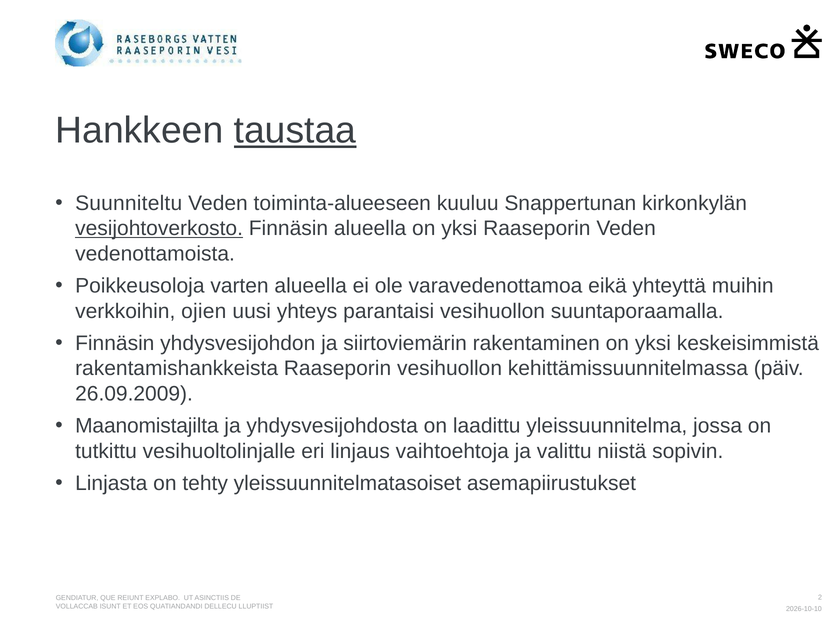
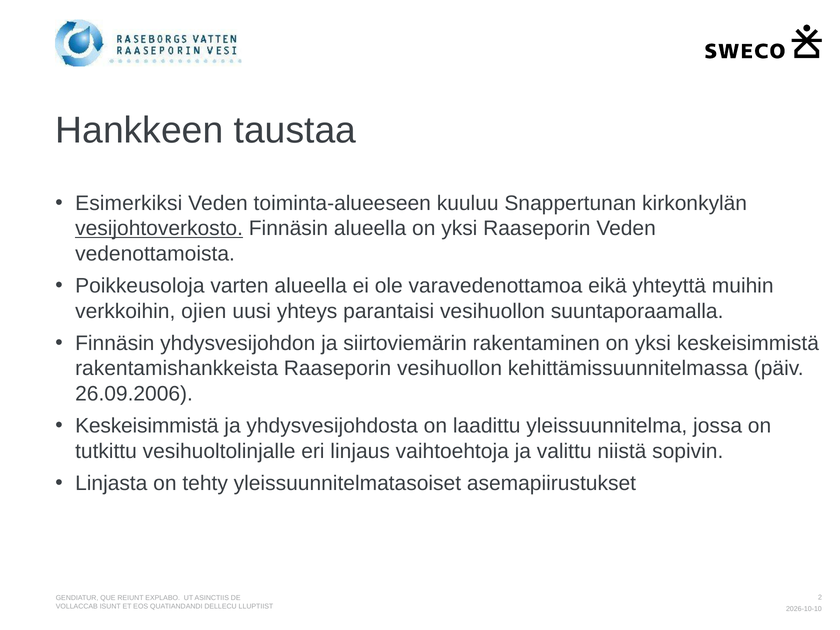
taustaa underline: present -> none (295, 131)
Suunniteltu: Suunniteltu -> Esimerkiksi (129, 203)
26.09.2009: 26.09.2009 -> 26.09.2006 (134, 394)
Maanomistajilta: Maanomistajilta -> Keskeisimmistä (147, 426)
